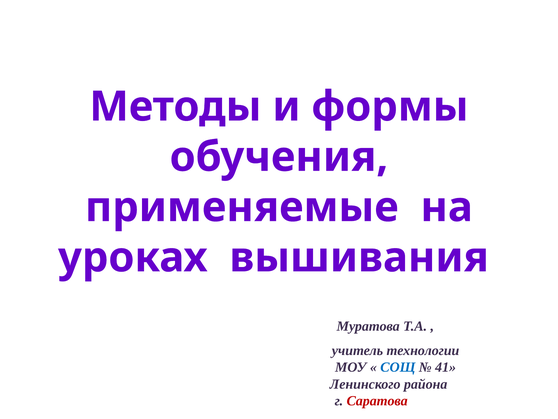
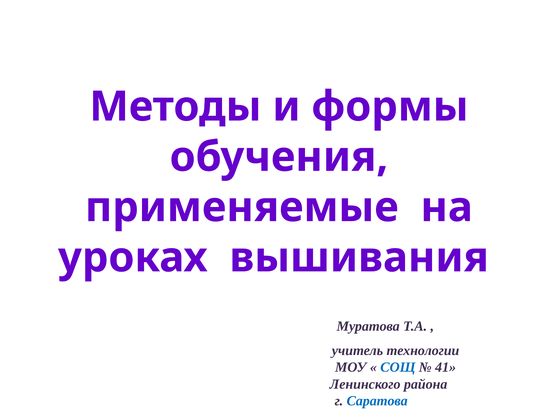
Саратова colour: red -> blue (377, 400)
